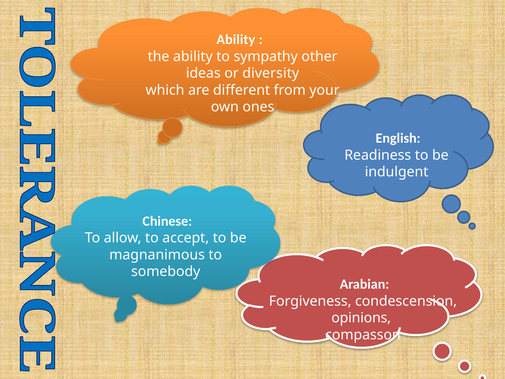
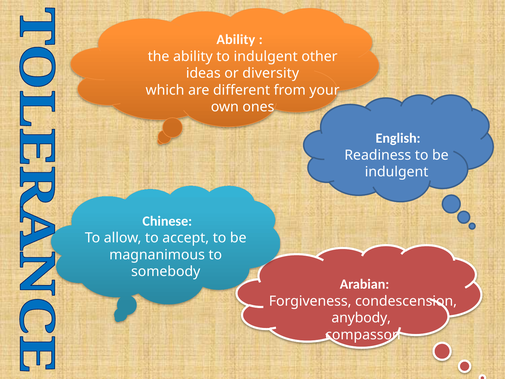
to sympathy: sympathy -> indulgent (266, 56)
opinions: opinions -> anybody (361, 318)
